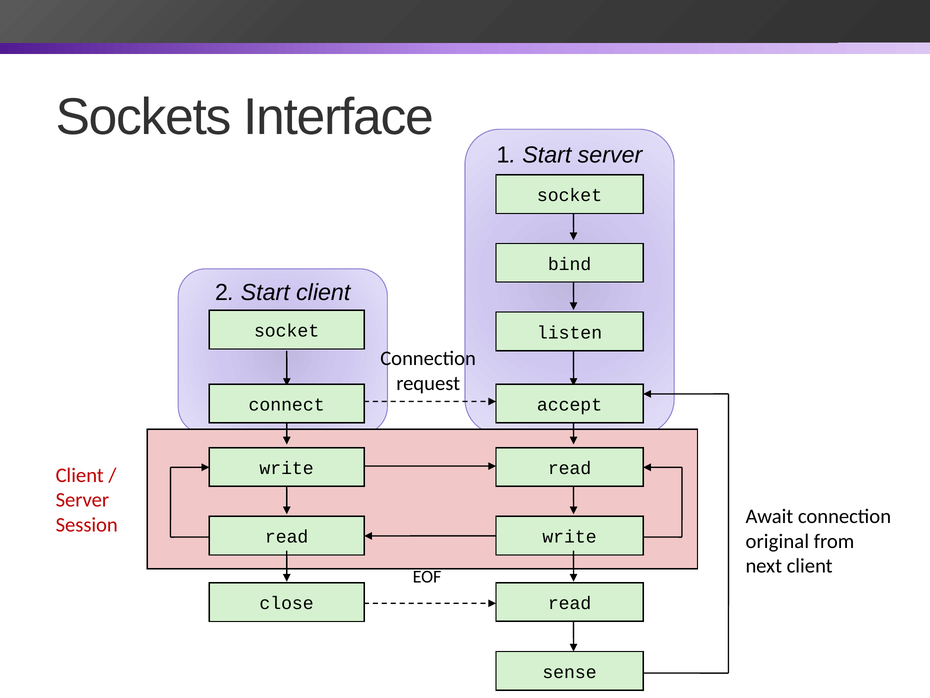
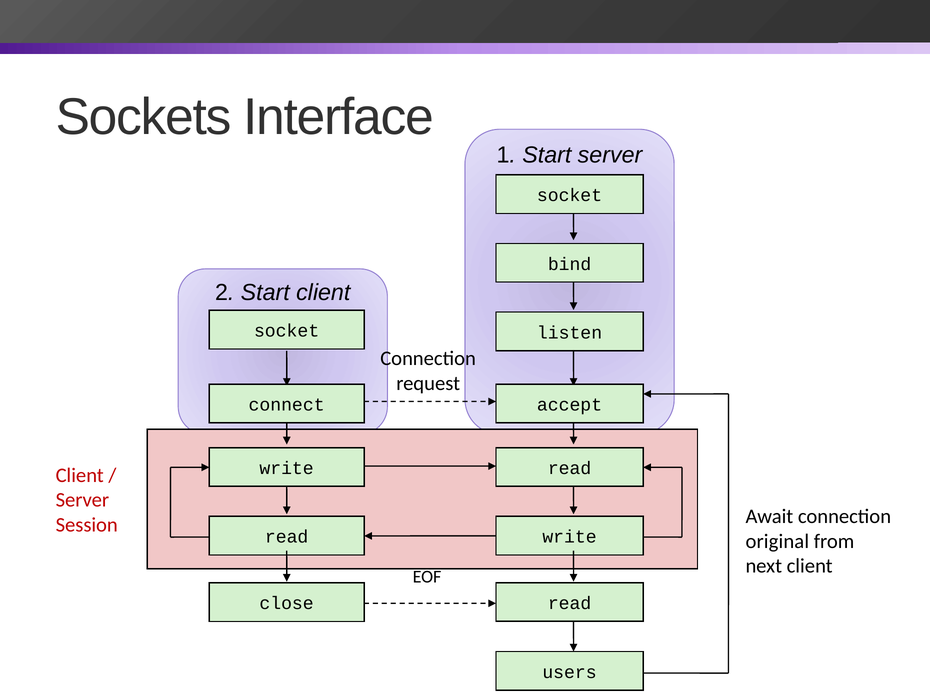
sense: sense -> users (570, 672)
